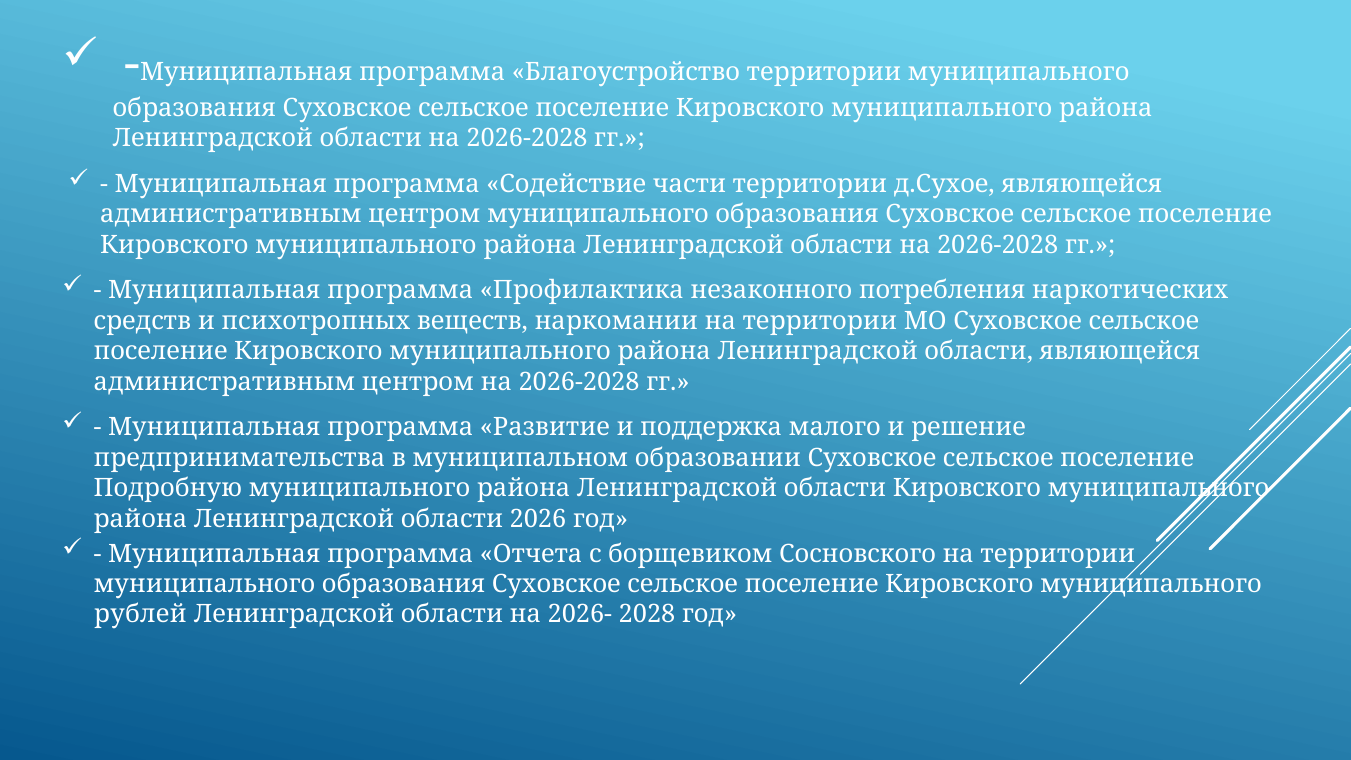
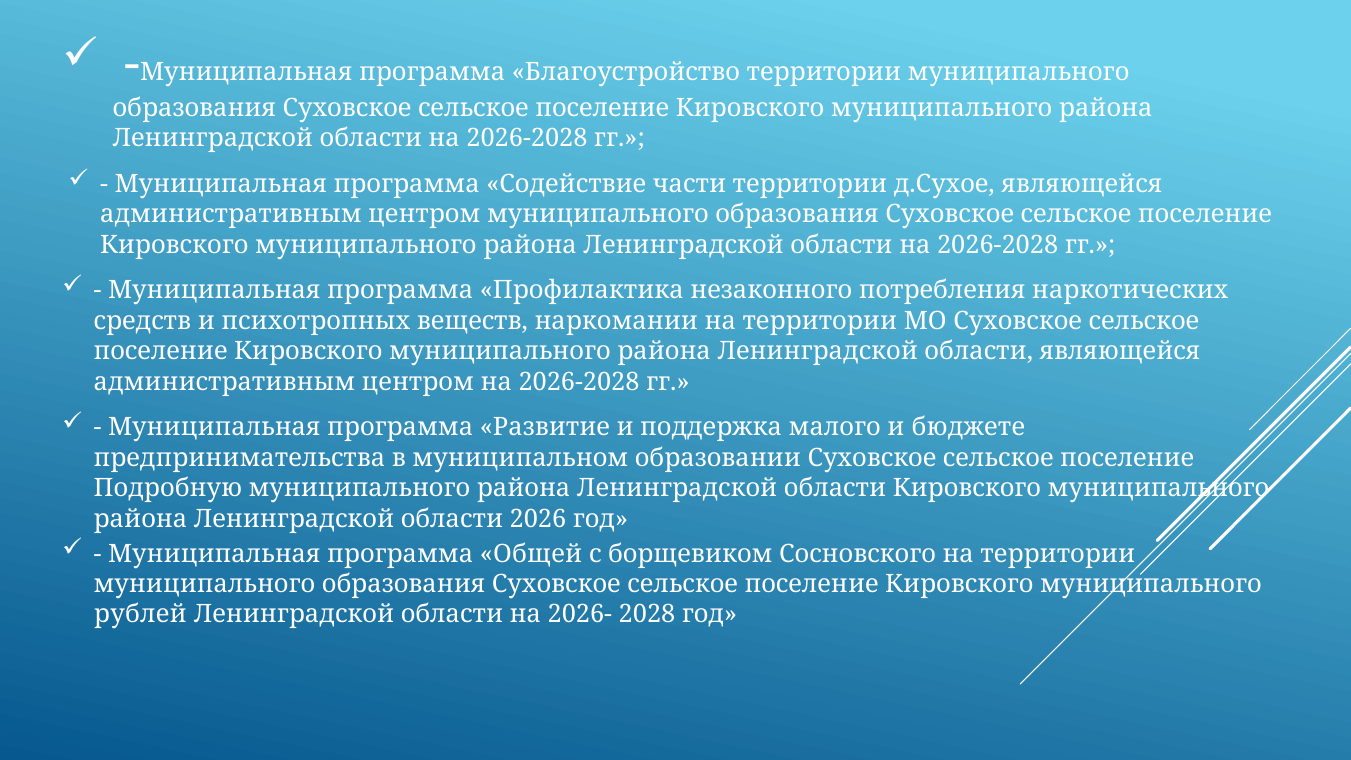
решение: решение -> бюджете (968, 428)
Отчета: Отчета -> Общей (531, 554)
